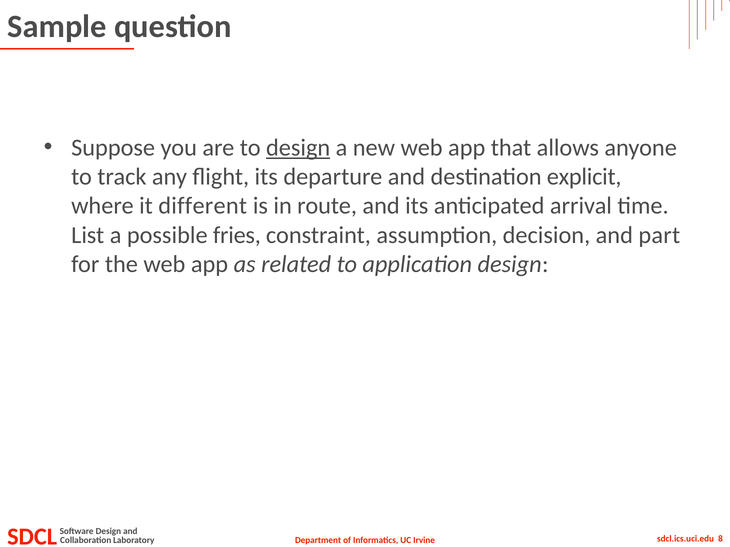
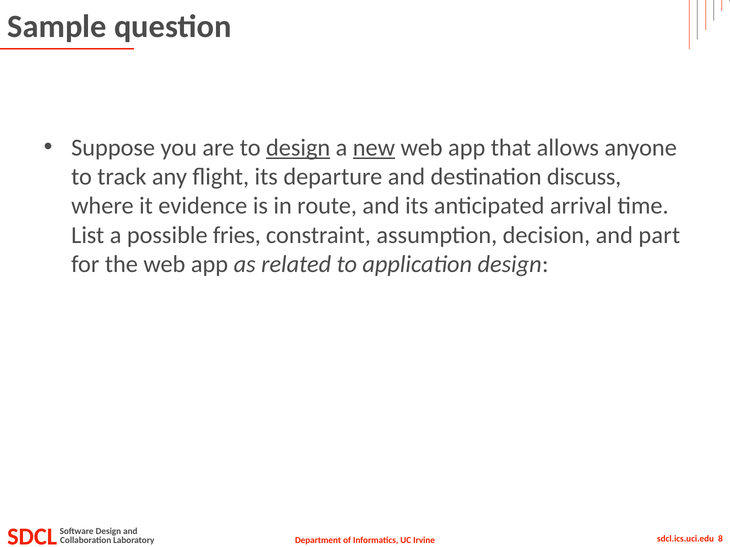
new underline: none -> present (374, 148)
explicit: explicit -> discuss (584, 177)
different: different -> evidence (203, 206)
